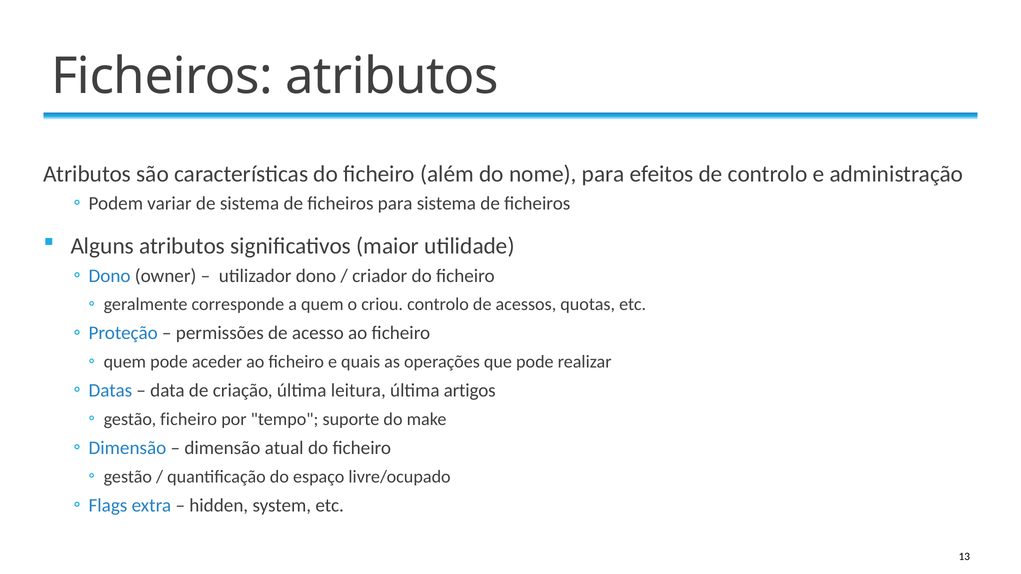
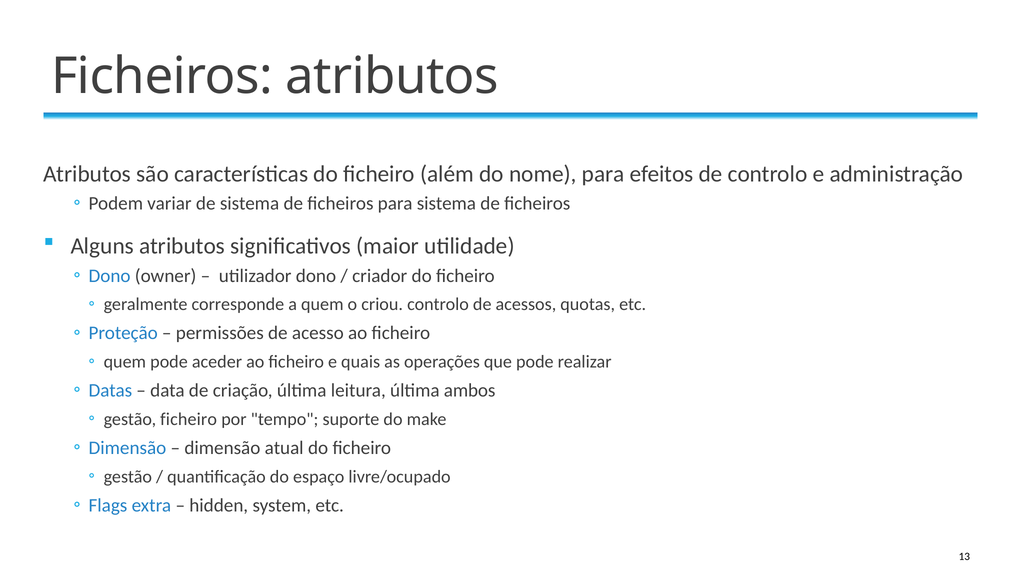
artigos: artigos -> ambos (470, 391)
